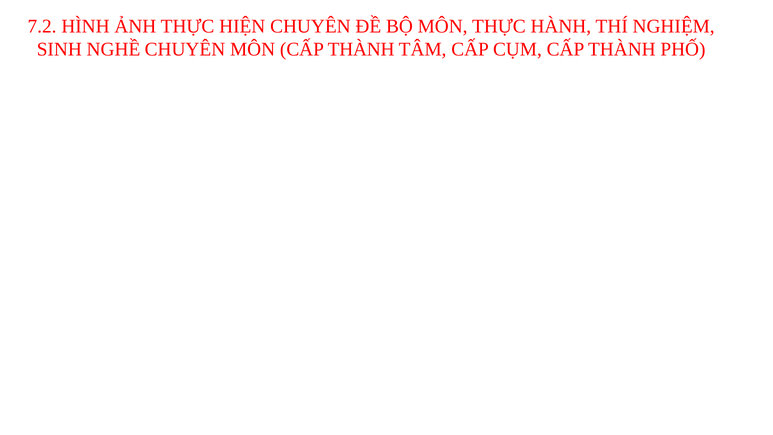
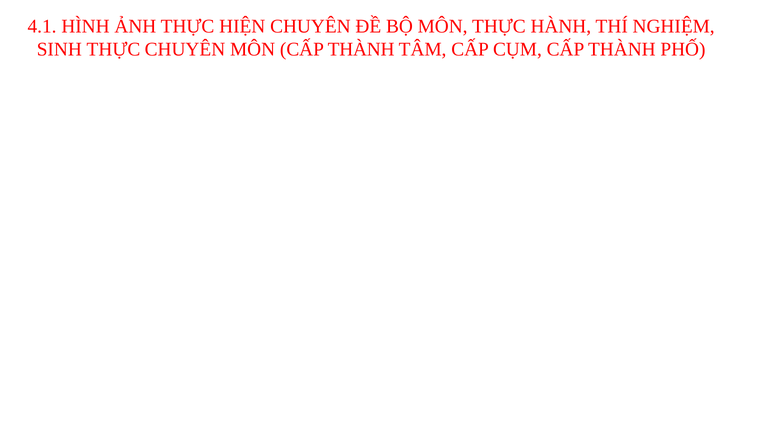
7.2: 7.2 -> 4.1 (42, 26)
SINH NGHỀ: NGHỀ -> THỰC (113, 50)
